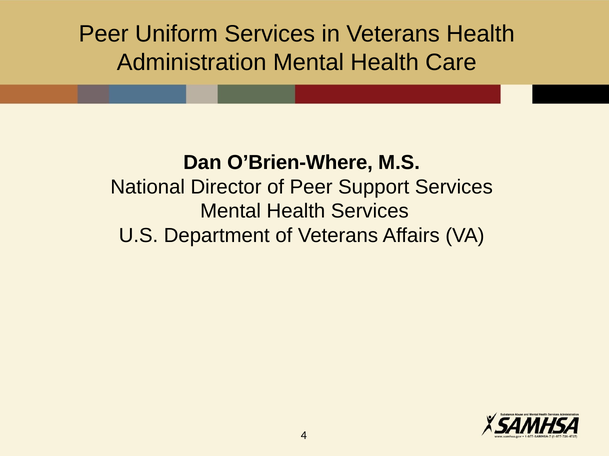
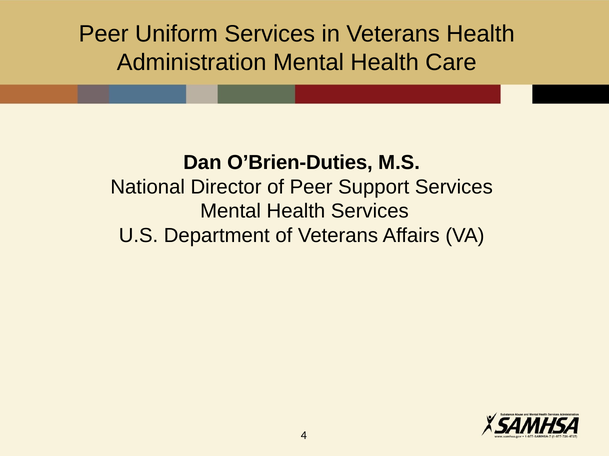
O’Brien-Where: O’Brien-Where -> O’Brien-Duties (300, 163)
